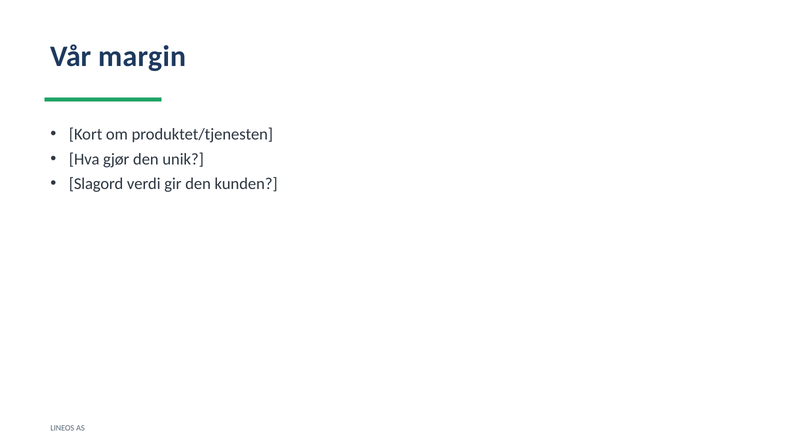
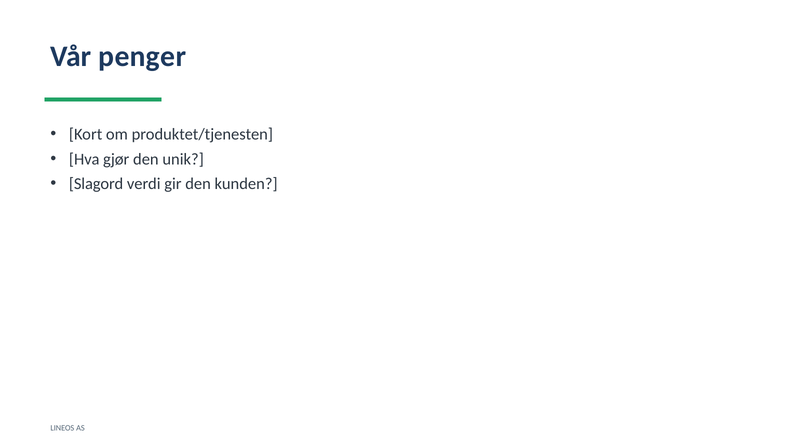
margin: margin -> penger (142, 57)
